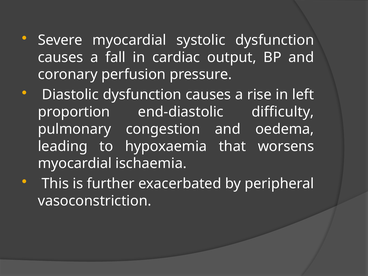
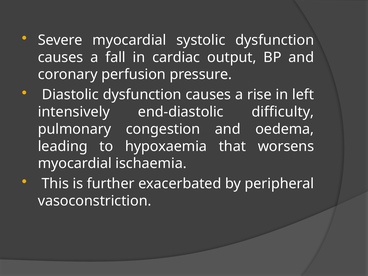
proportion: proportion -> intensively (74, 112)
